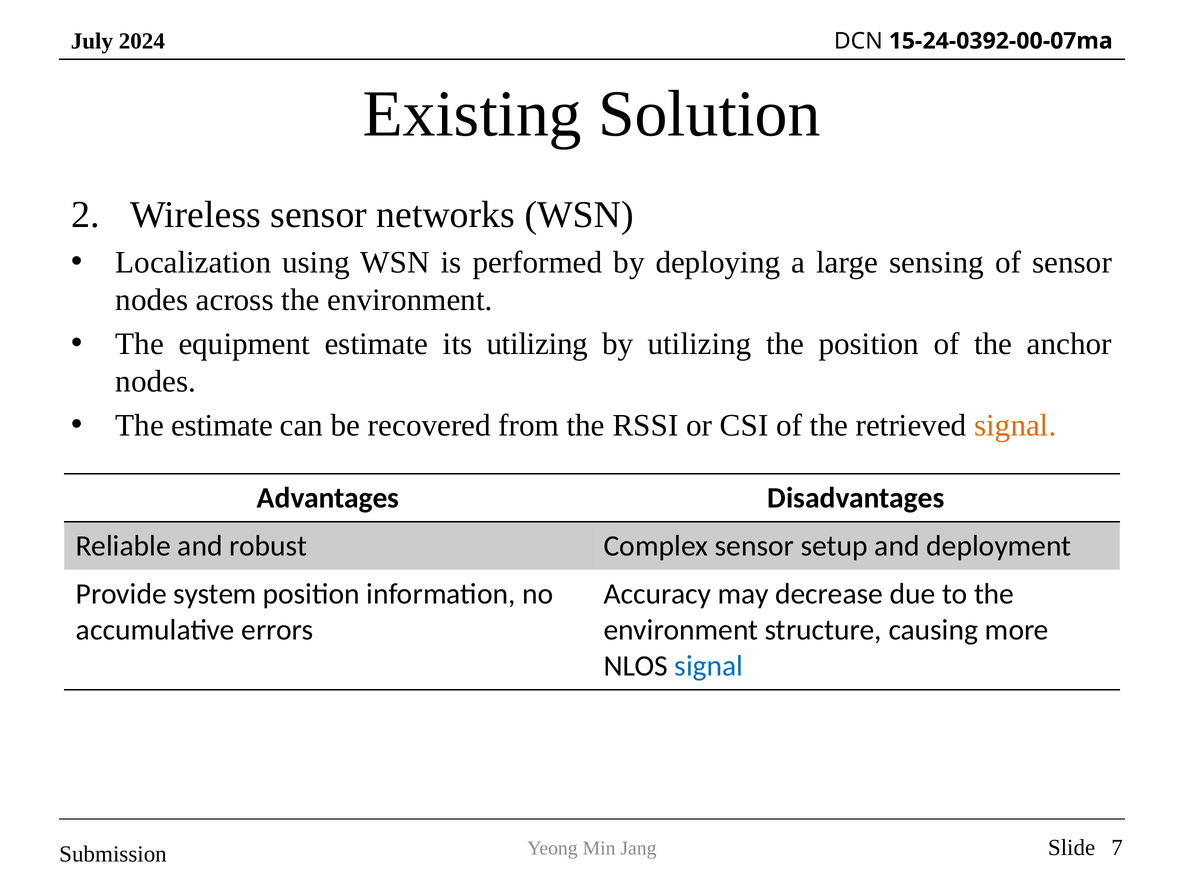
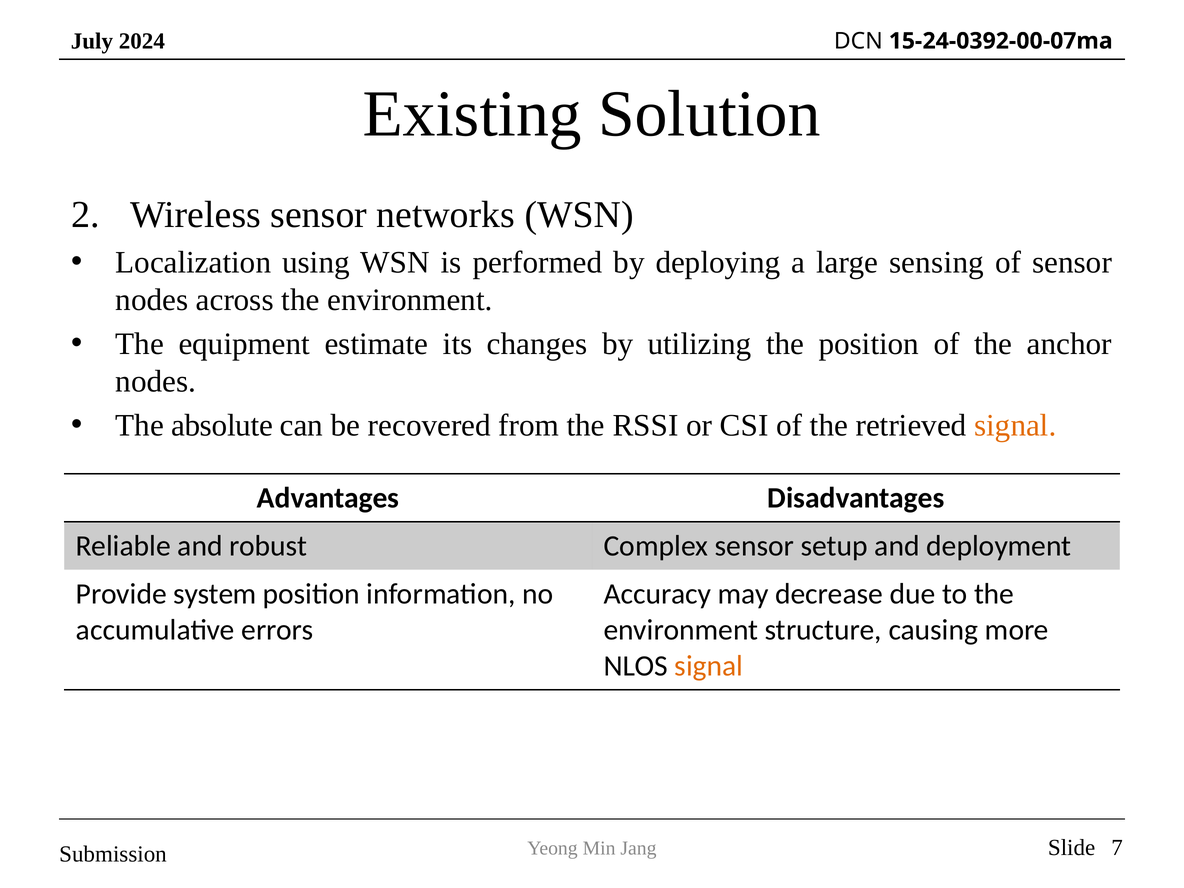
its utilizing: utilizing -> changes (537, 344)
The estimate: estimate -> absolute (222, 425)
signal colour: blue -> orange (709, 666)
